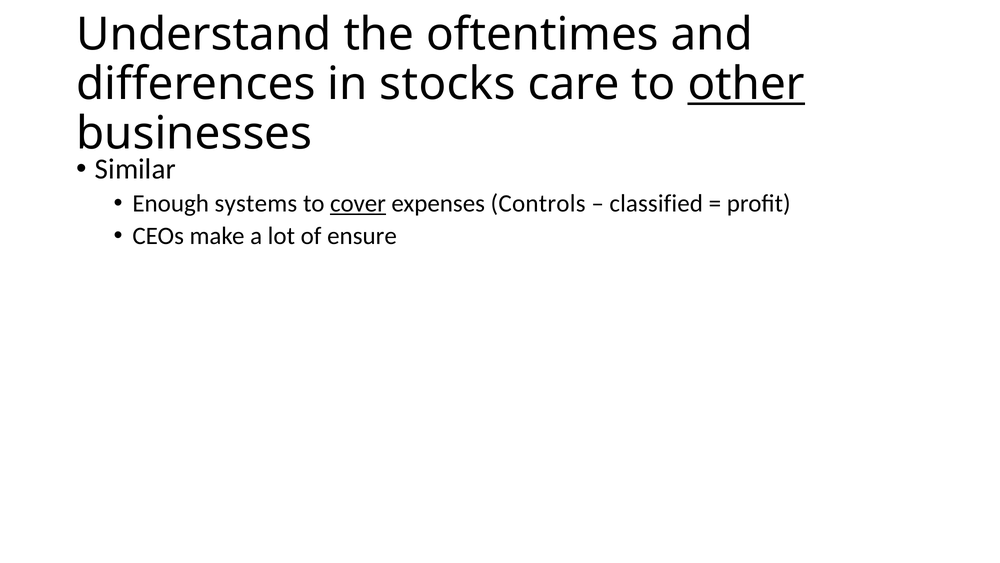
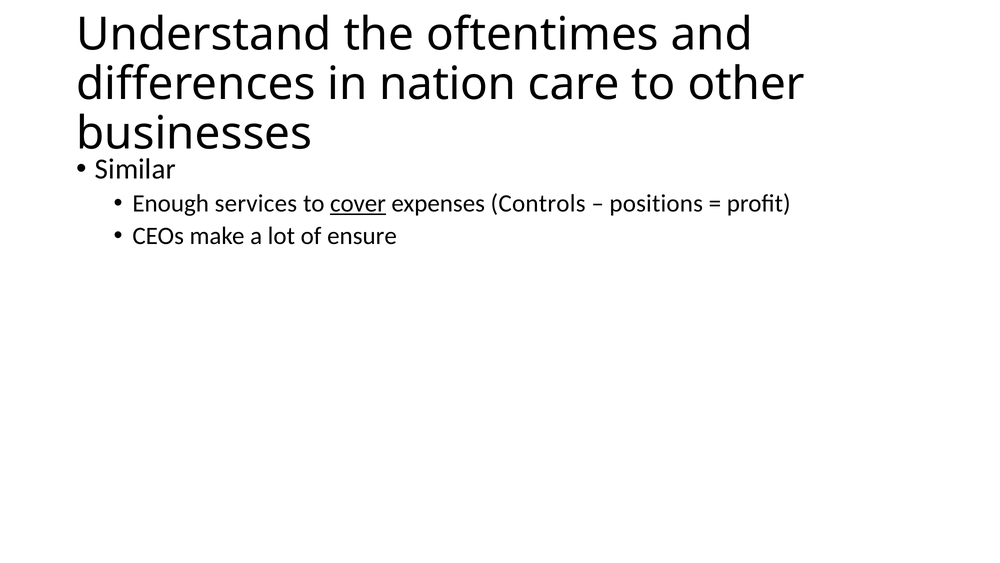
stocks: stocks -> nation (448, 84)
other underline: present -> none (746, 84)
systems: systems -> services (256, 203)
classified: classified -> positions (656, 203)
